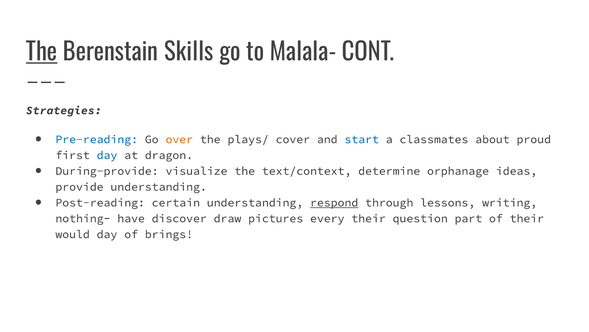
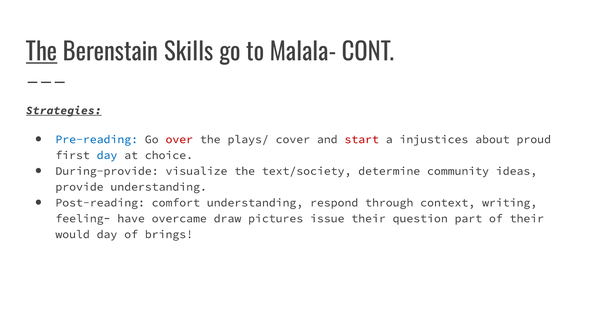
Strategies underline: none -> present (64, 110)
over colour: orange -> red (179, 139)
start colour: blue -> red (362, 139)
classmates: classmates -> injustices (434, 139)
dragon: dragon -> choice (169, 155)
text/context: text/context -> text/society (307, 171)
orphanage: orphanage -> community (458, 171)
certain: certain -> comfort (176, 202)
respond underline: present -> none (334, 202)
lessons: lessons -> context (448, 202)
nothing-: nothing- -> feeling- (83, 218)
discover: discover -> overcame (179, 218)
every: every -> issue (327, 218)
